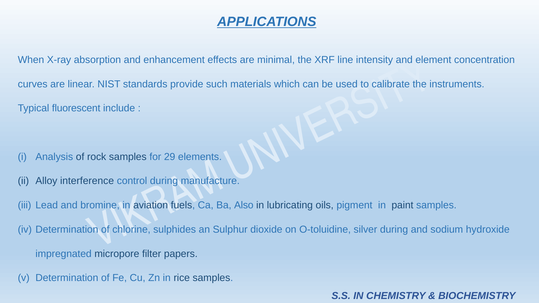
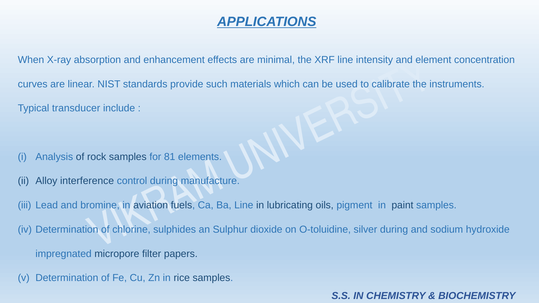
fluorescent: fluorescent -> transducer (76, 108)
29: 29 -> 81 (170, 157)
Also: Also -> Line (244, 205)
